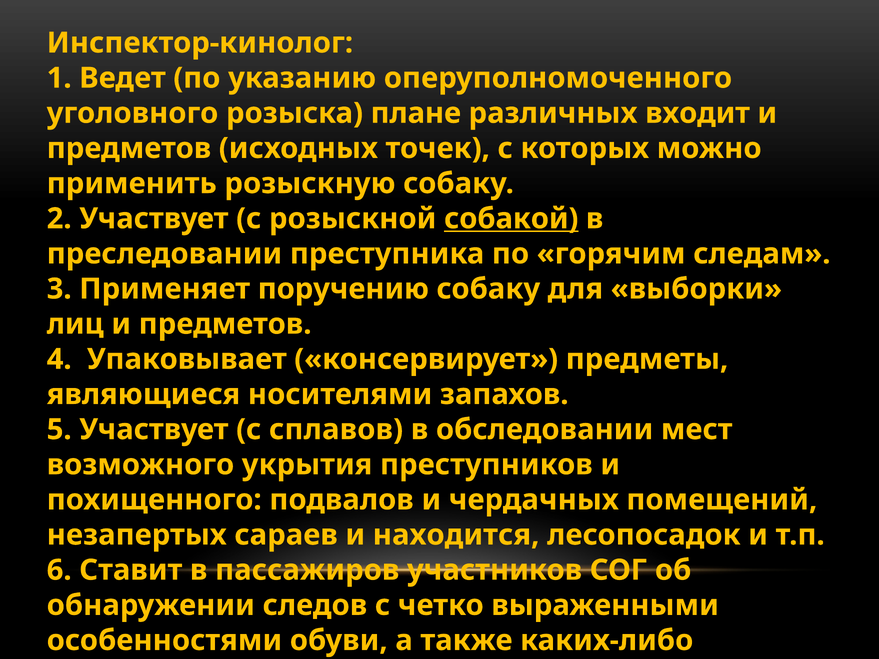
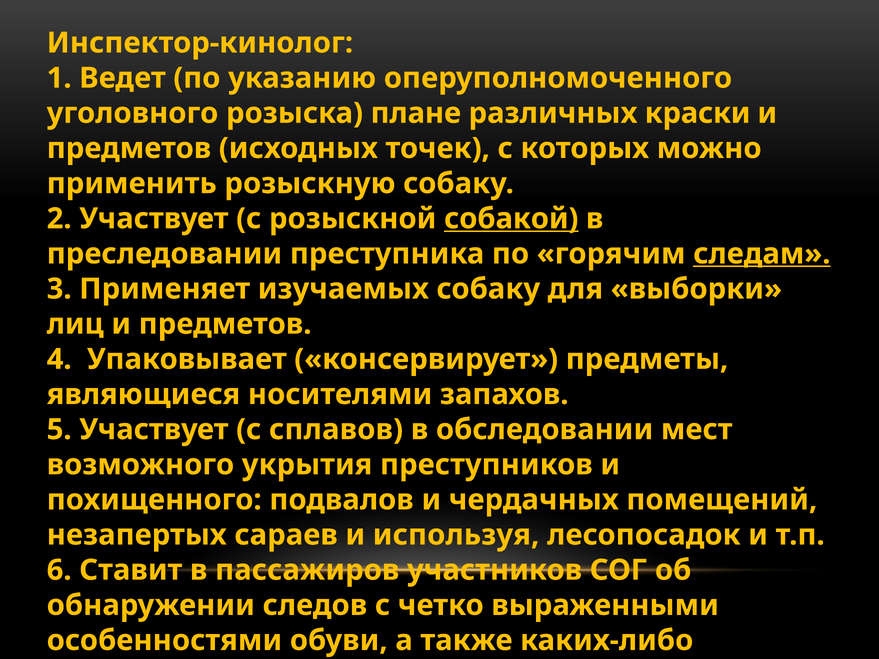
входит: входит -> краски (698, 113)
следам underline: none -> present (762, 254)
поручению: поручению -> изучаемых (343, 289)
находится: находится -> используя (456, 535)
